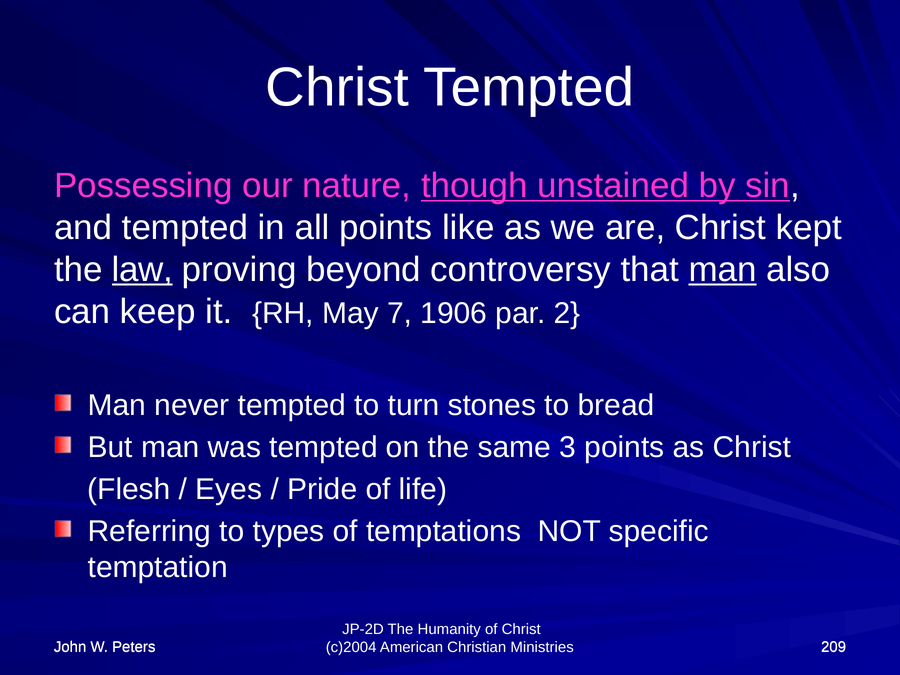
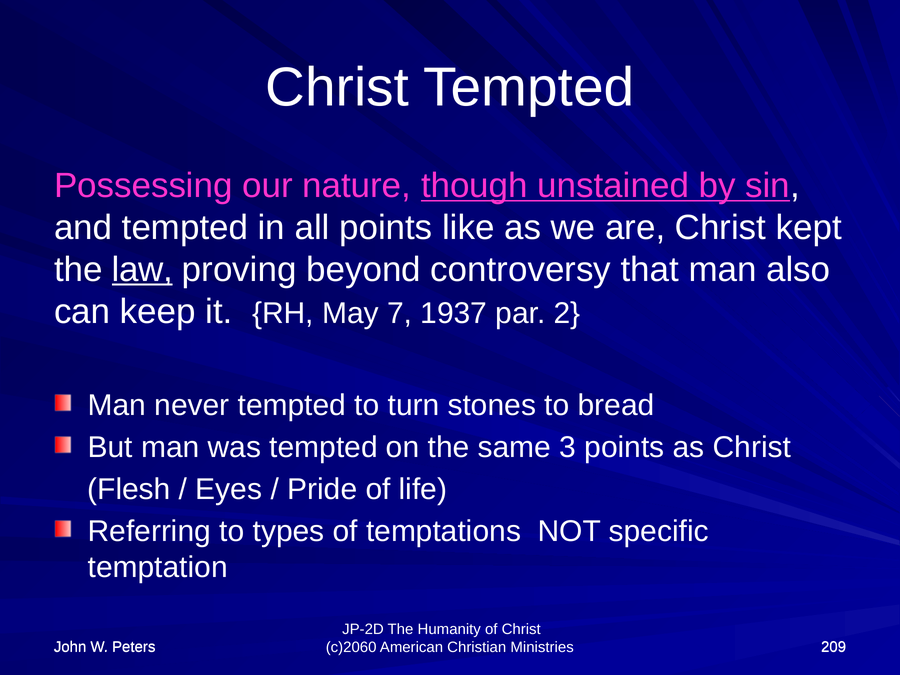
man underline: present -> none (723, 270)
1906: 1906 -> 1937 (454, 313)
c)2004: c)2004 -> c)2060 (351, 648)
